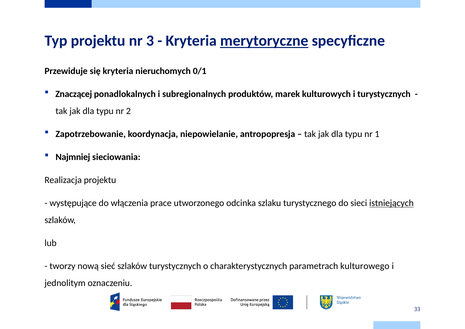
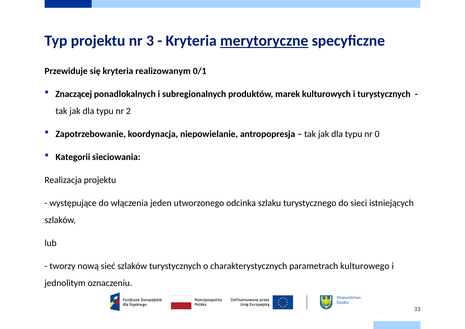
nieruchomych: nieruchomych -> realizowanym (163, 71)
1: 1 -> 0 (377, 134)
Najmniej: Najmniej -> Kategorii (73, 157)
prace: prace -> jeden (161, 203)
istniejących underline: present -> none (391, 203)
